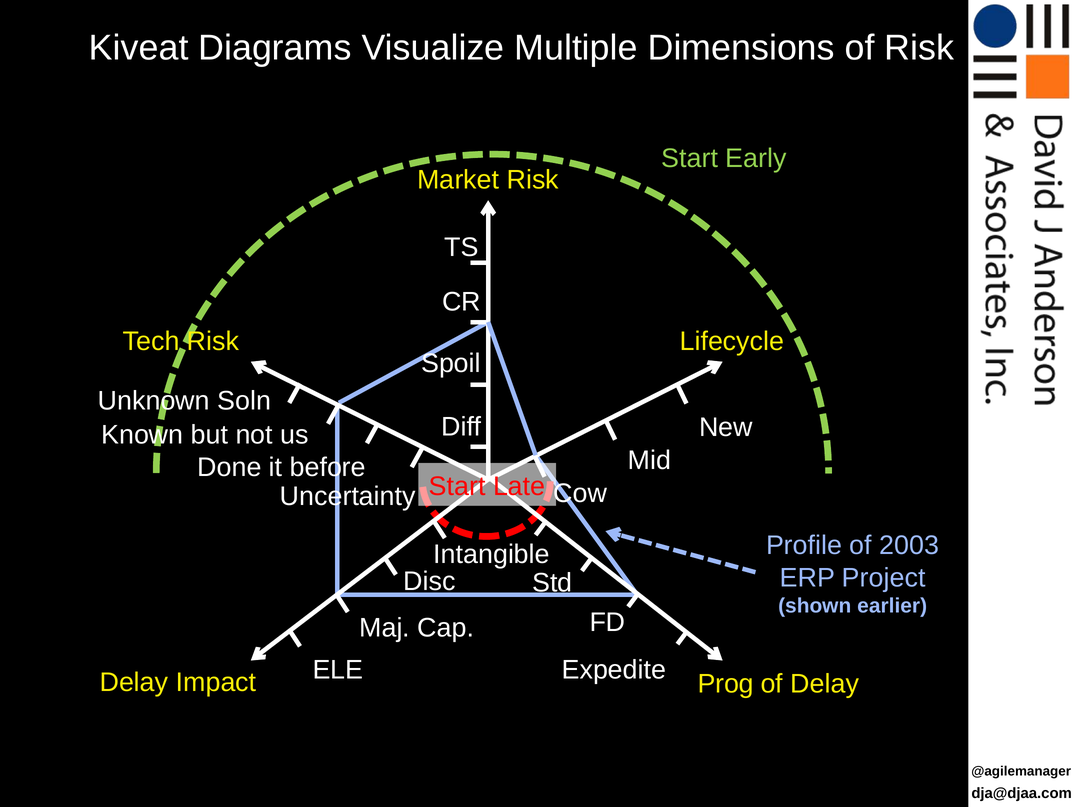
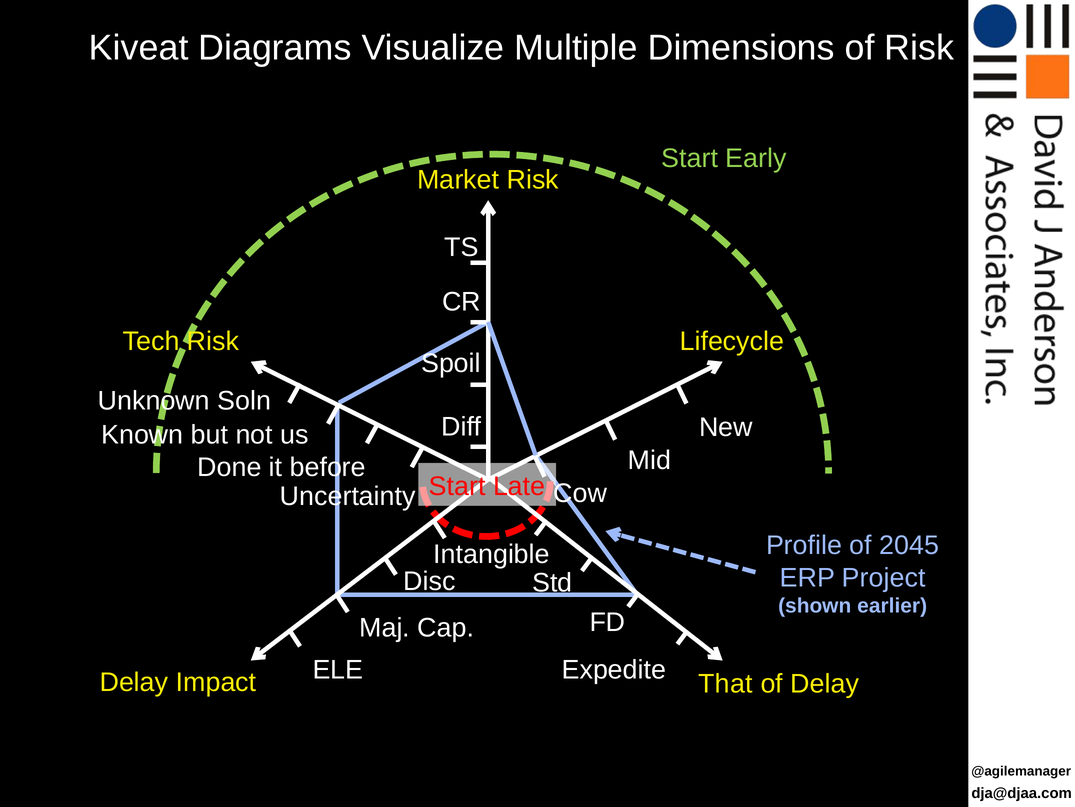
2003: 2003 -> 2045 (909, 545)
Prog: Prog -> That (725, 683)
